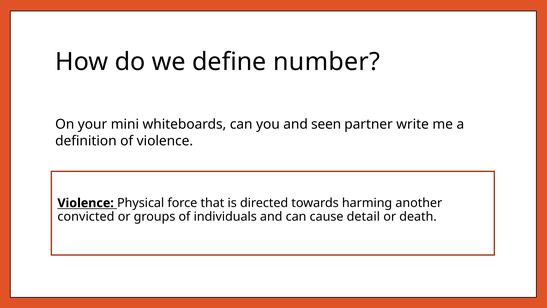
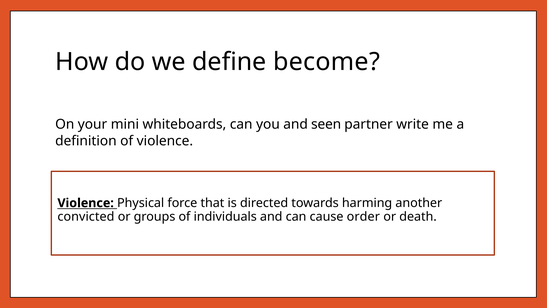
number: number -> become (327, 62)
detail: detail -> order (363, 216)
